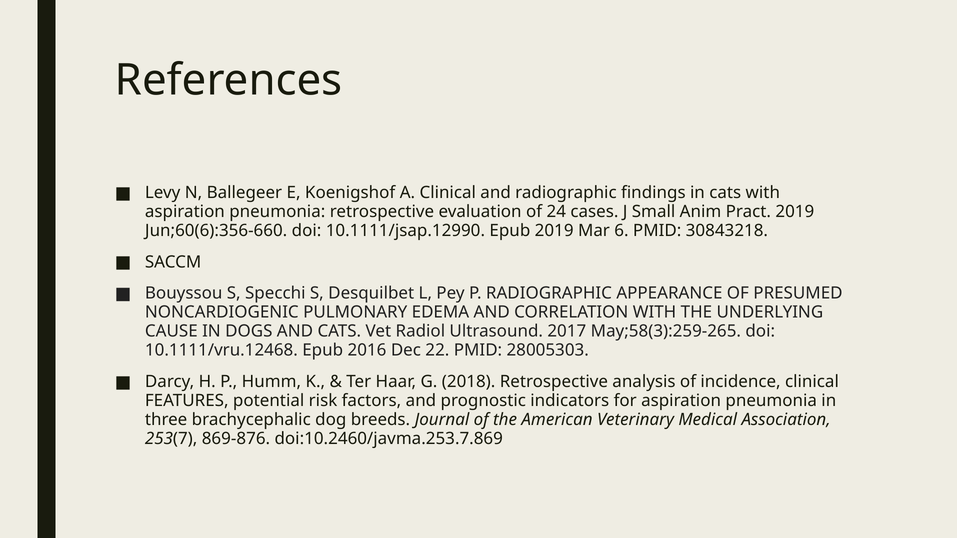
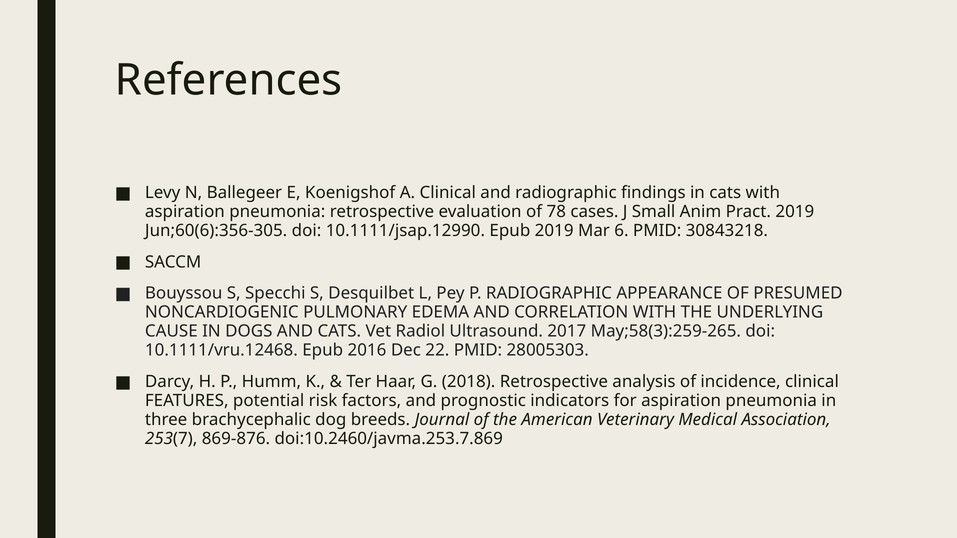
24: 24 -> 78 (556, 212)
Jun;60(6):356-660: Jun;60(6):356-660 -> Jun;60(6):356-305 (216, 231)
